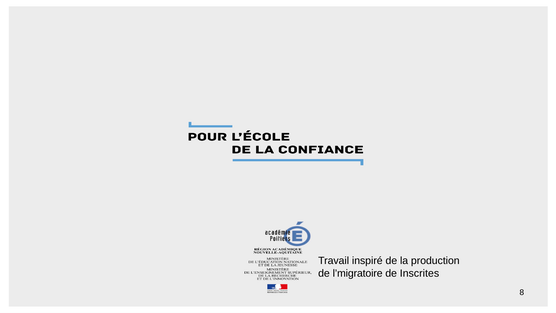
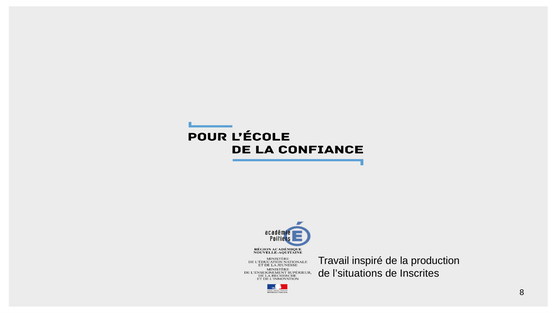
l’migratoire: l’migratoire -> l’situations (358, 273)
